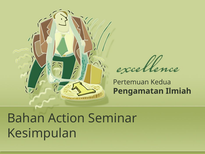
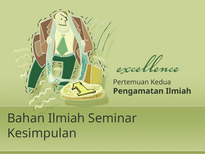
Bahan Action: Action -> Ilmiah (66, 118)
